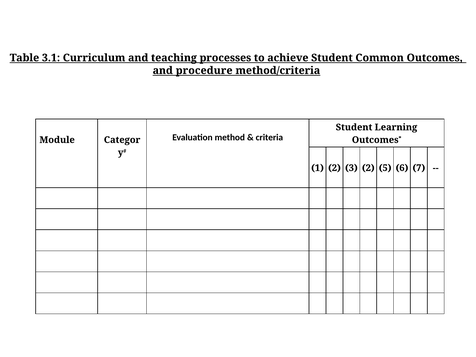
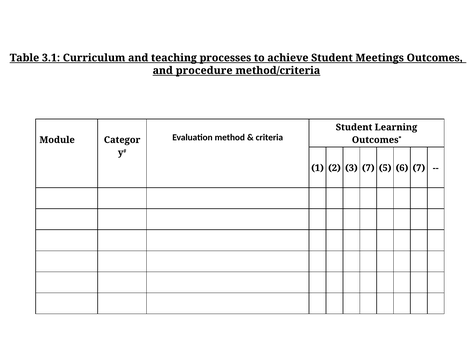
Common: Common -> Meetings (380, 58)
3 2: 2 -> 7 (368, 168)
